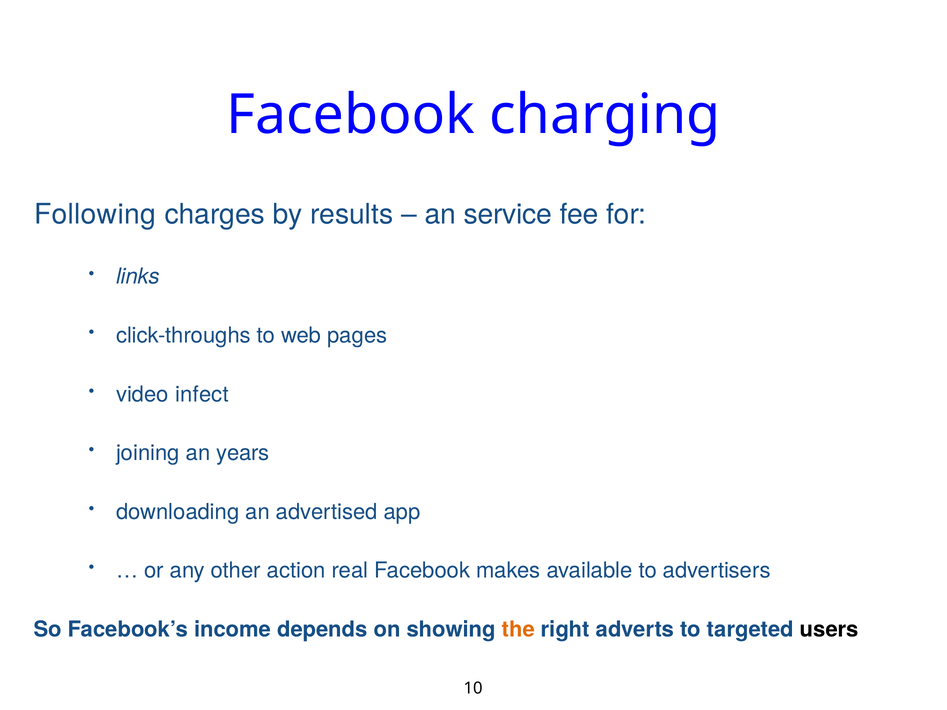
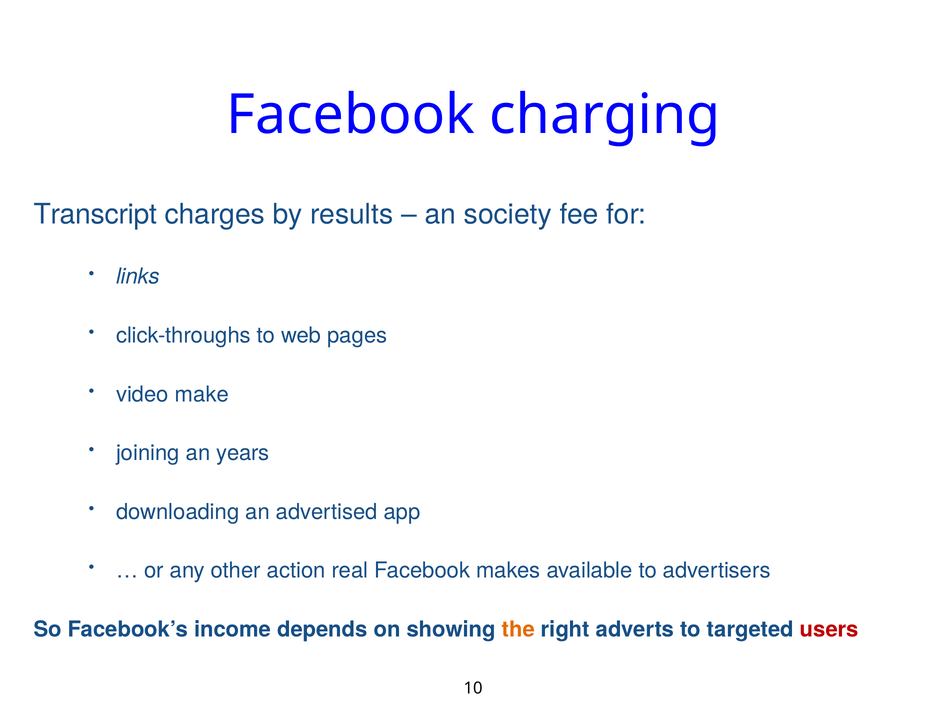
Following: Following -> Transcript (95, 215)
service: service -> society (508, 215)
infect: infect -> make (202, 394)
users colour: black -> red (829, 630)
